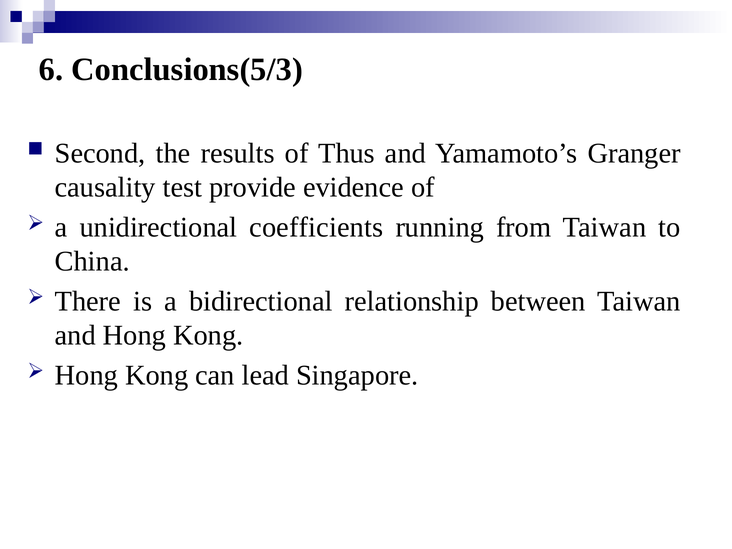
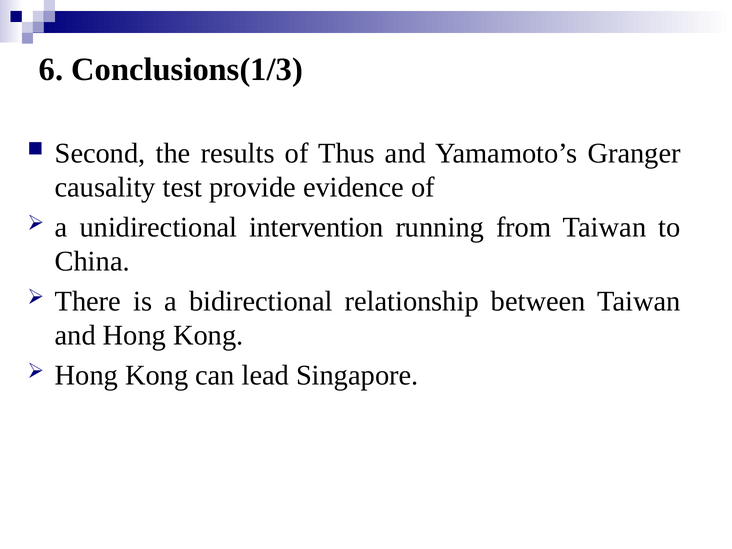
Conclusions(5/3: Conclusions(5/3 -> Conclusions(1/3 (187, 69)
coefficients: coefficients -> intervention (317, 227)
